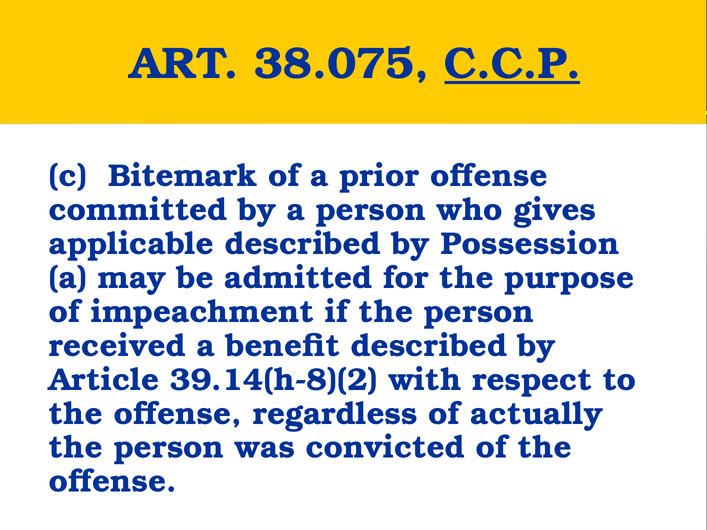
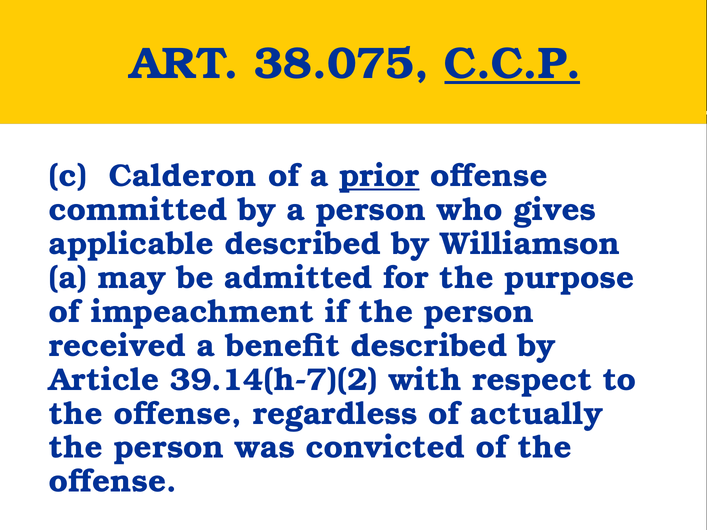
Bitemark: Bitemark -> Calderon (183, 176)
prior underline: none -> present (379, 176)
Possession: Possession -> Williamson (530, 244)
39.14(h-8)(2: 39.14(h-8)(2 -> 39.14(h-7)(2 (274, 380)
